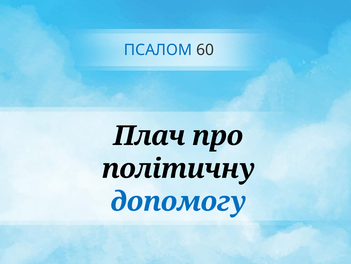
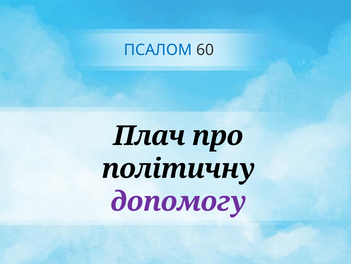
допомогу colour: blue -> purple (178, 201)
